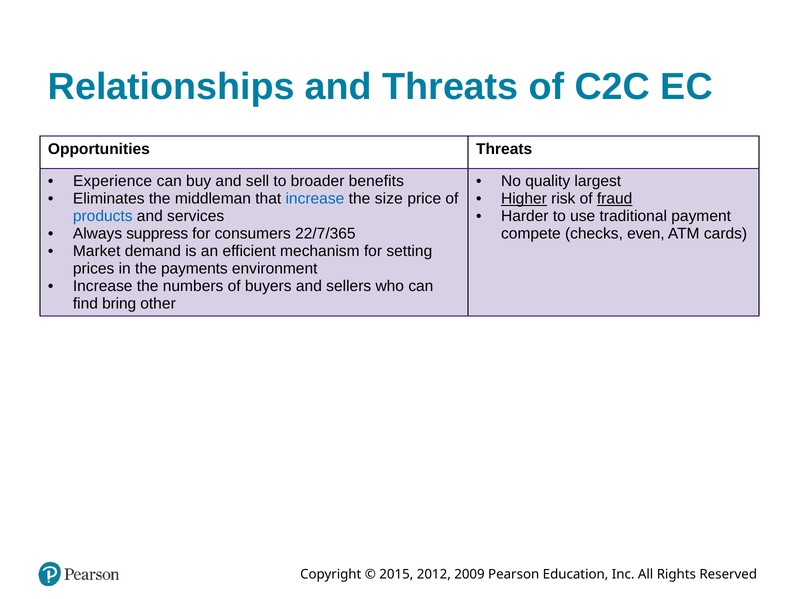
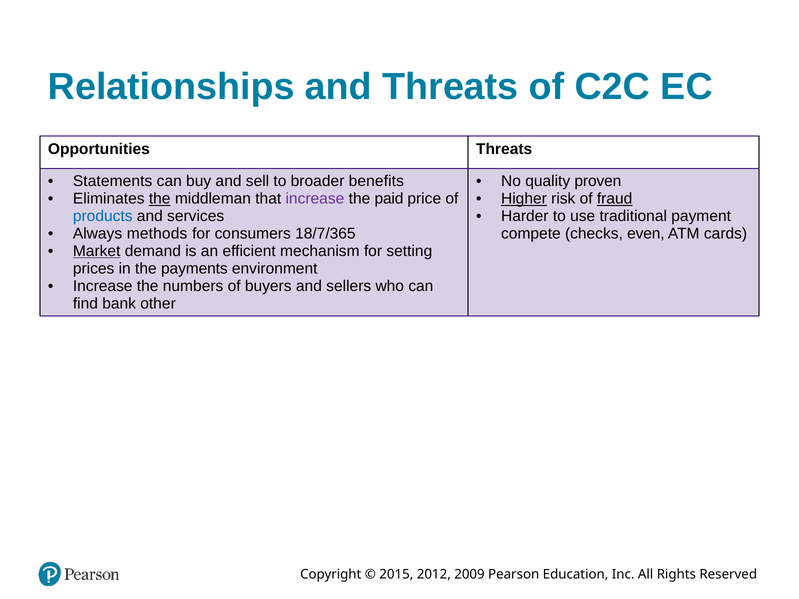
Experience: Experience -> Statements (113, 181)
largest: largest -> proven (598, 181)
the underline: none -> present (160, 199)
increase colour: blue -> purple (315, 199)
size: size -> paid (389, 199)
suppress: suppress -> methods (157, 234)
22/7/365: 22/7/365 -> 18/7/365 (325, 234)
Market underline: none -> present (97, 251)
bring: bring -> bank (119, 304)
